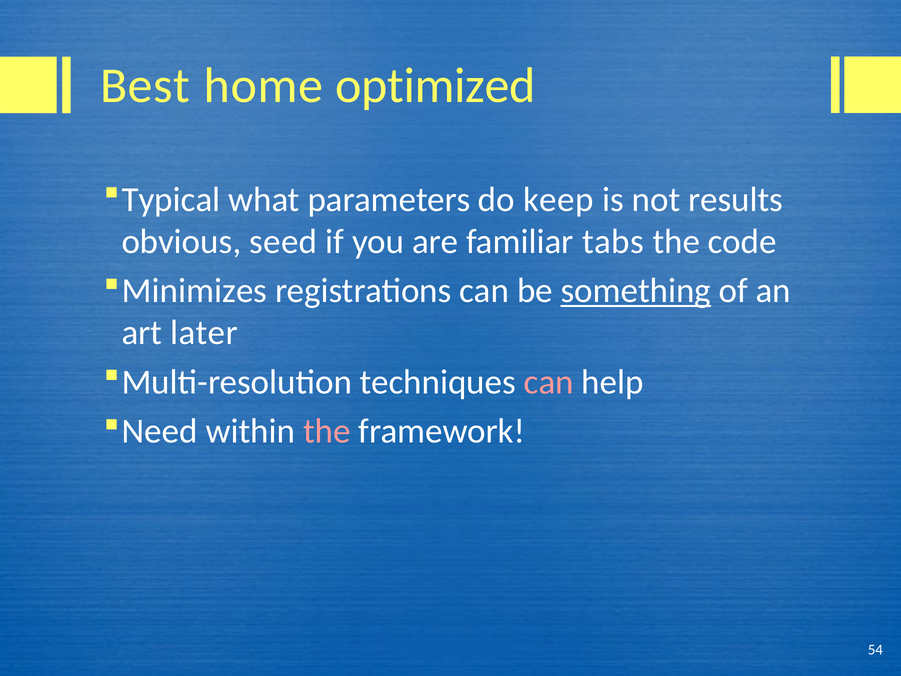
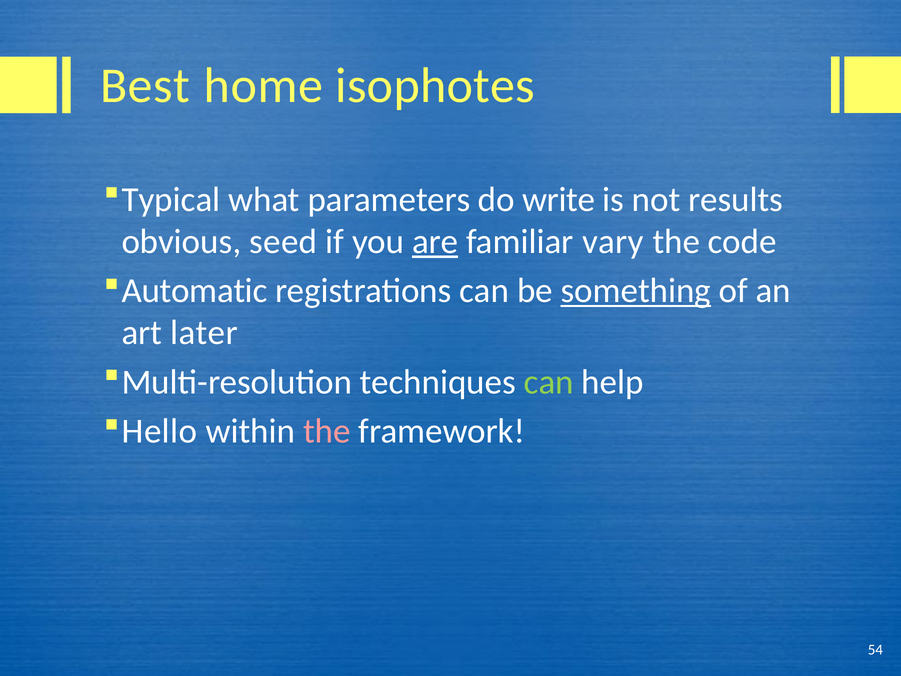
optimized: optimized -> isophotes (435, 86)
keep: keep -> write (559, 200)
are underline: none -> present (435, 242)
tabs: tabs -> vary (613, 242)
Minimizes: Minimizes -> Automatic (195, 291)
can colour: pink -> light green (549, 382)
Need: Need -> Hello (160, 431)
